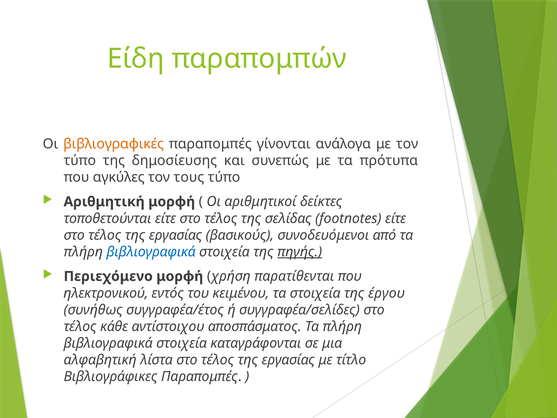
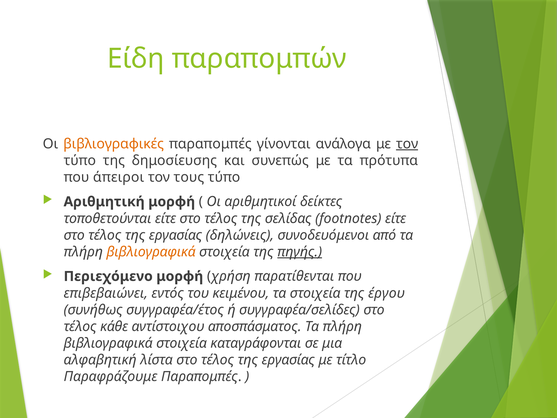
τον underline: none -> present (407, 144)
αγκύλες: αγκύλες -> άπειροι (119, 177)
βασικούς: βασικούς -> δηλώνεις (240, 235)
βιβλιογραφικά colour: blue -> orange (151, 252)
ηλεκτρονικού: ηλεκτρονικού -> επιβεβαιώνει (106, 293)
Βιβλιογράφικες: Βιβλιογράφικες -> Παραφράζουμε (110, 376)
